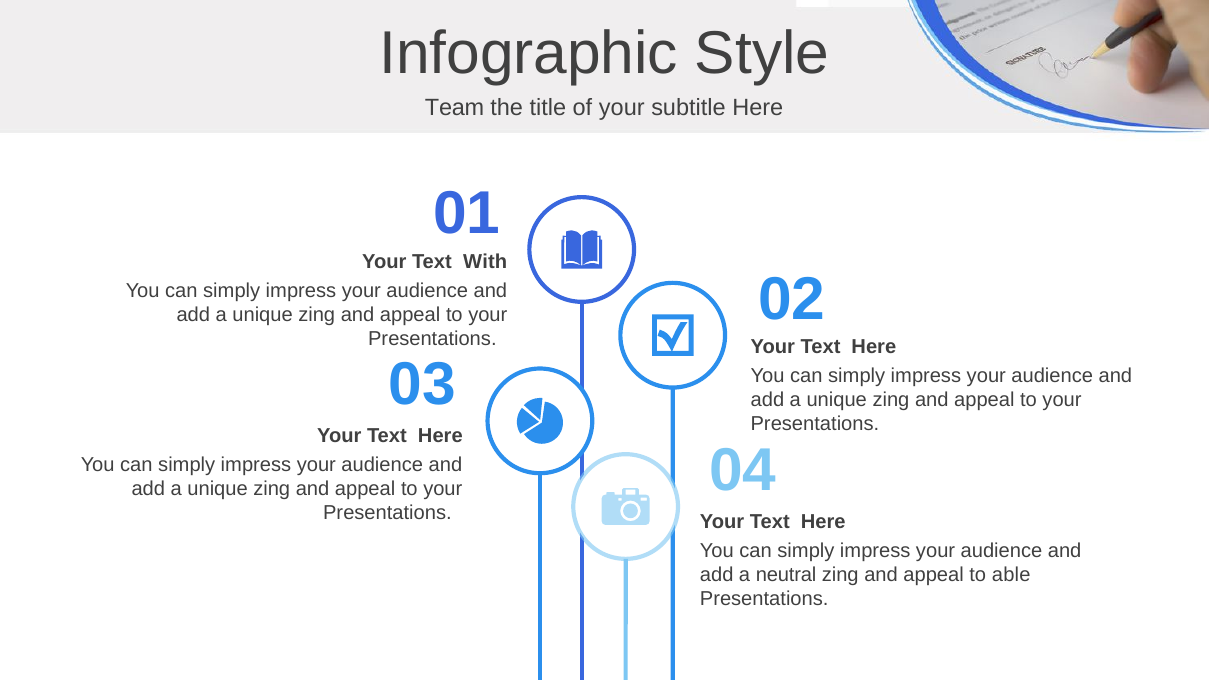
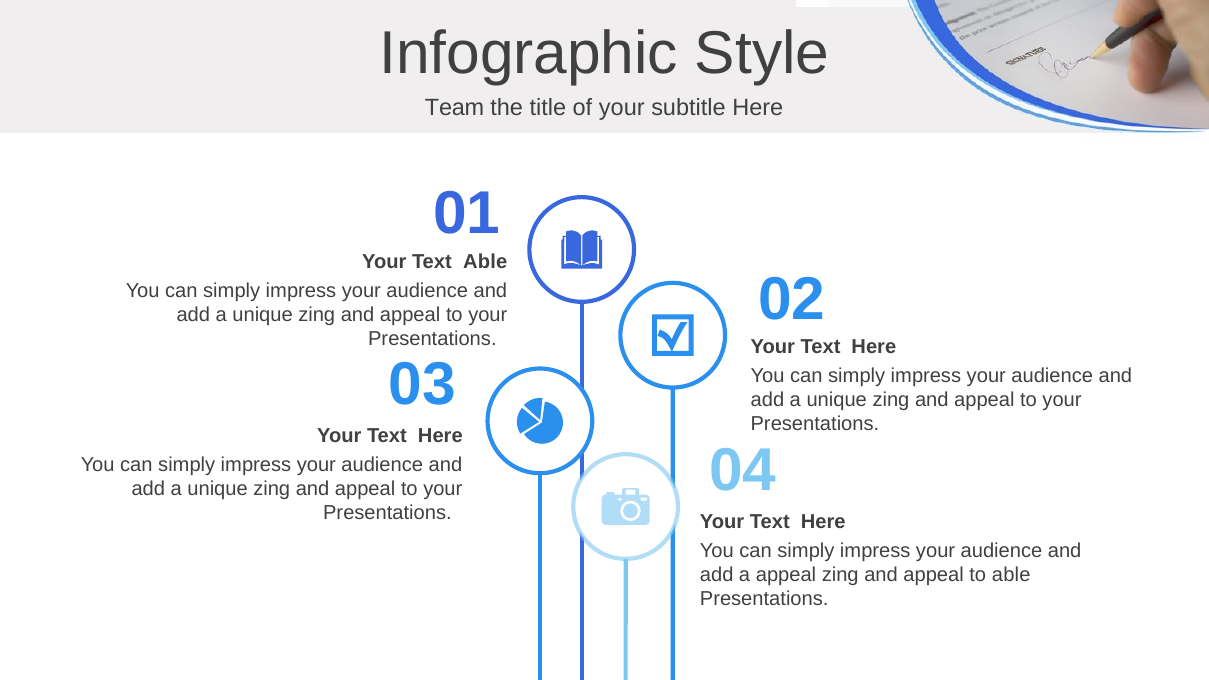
Text With: With -> Able (485, 262)
a neutral: neutral -> appeal (786, 575)
